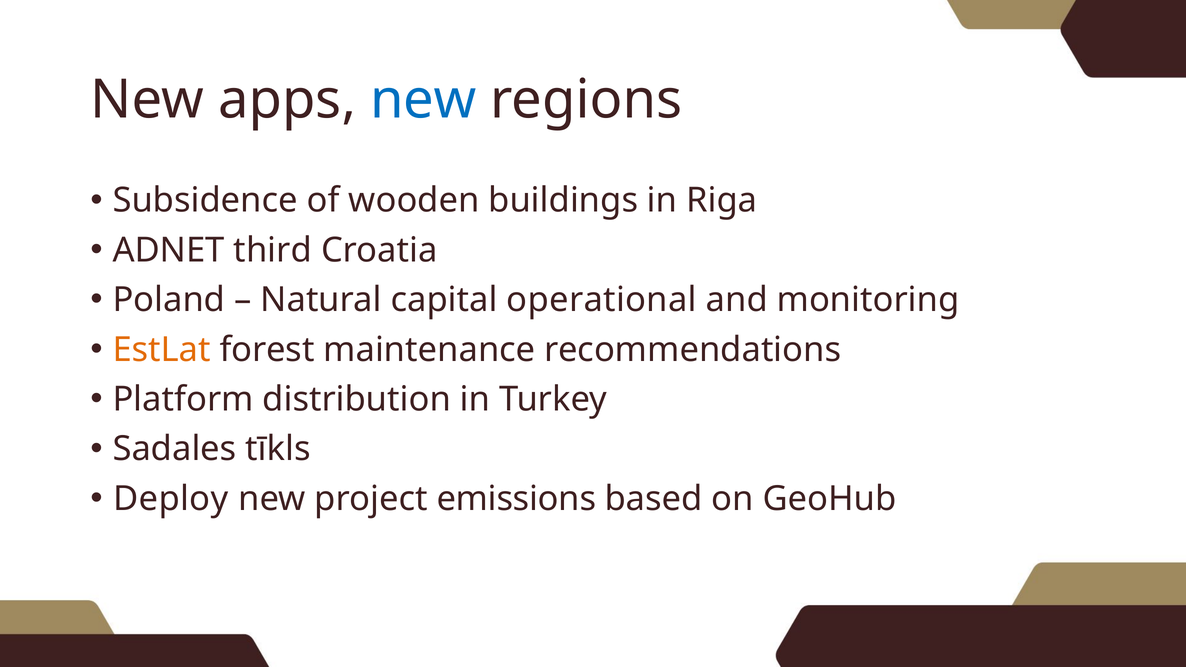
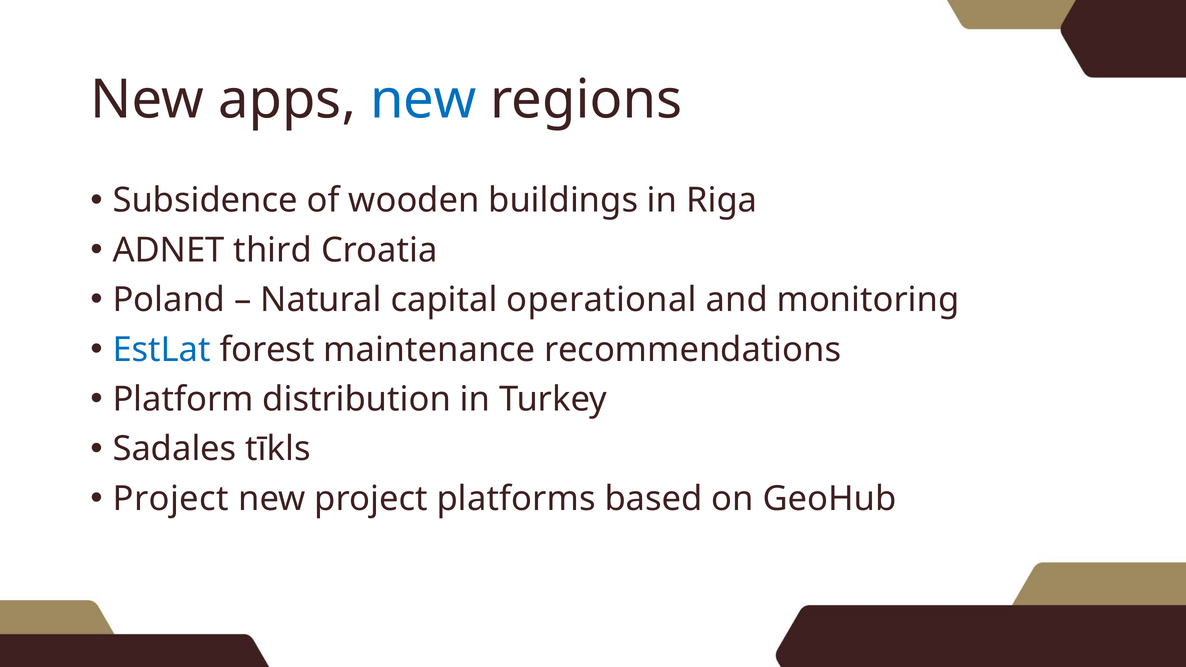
EstLat colour: orange -> blue (162, 350)
Deploy: Deploy -> Project (171, 499)
emissions: emissions -> platforms (516, 499)
